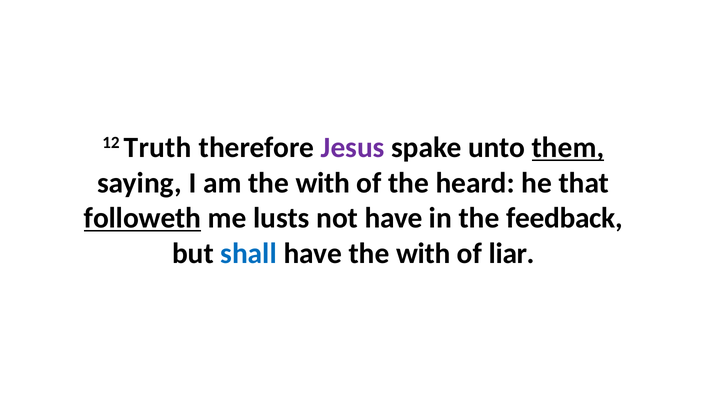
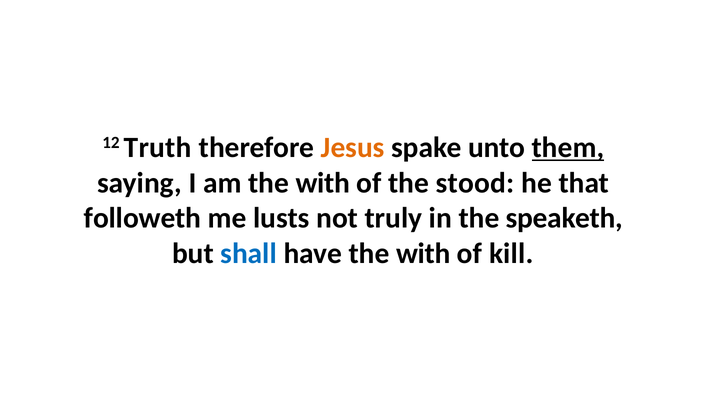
Jesus colour: purple -> orange (353, 148)
heard: heard -> stood (475, 183)
followeth underline: present -> none (143, 219)
not have: have -> truly (394, 219)
feedback: feedback -> speaketh (564, 219)
liar: liar -> kill (511, 254)
